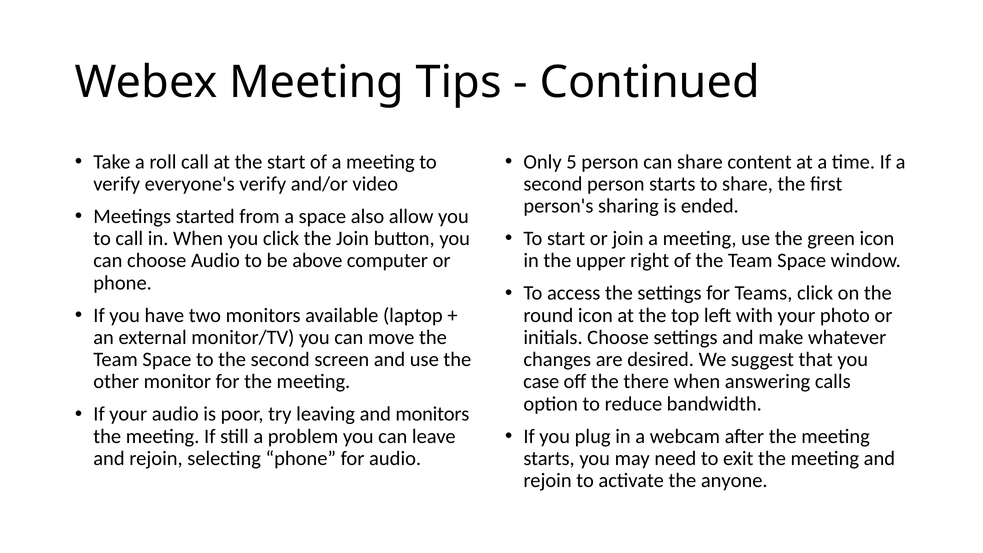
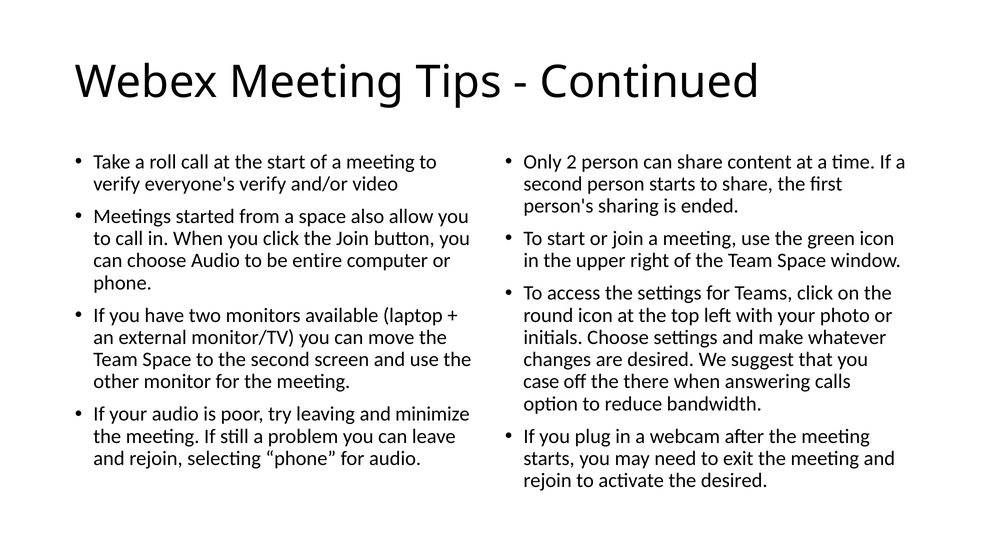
5: 5 -> 2 (571, 162)
above: above -> entire (317, 261)
and monitors: monitors -> minimize (432, 414)
the anyone: anyone -> desired (734, 480)
